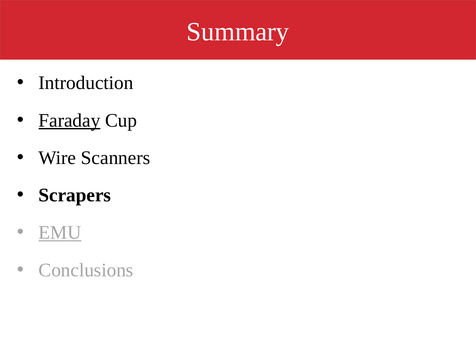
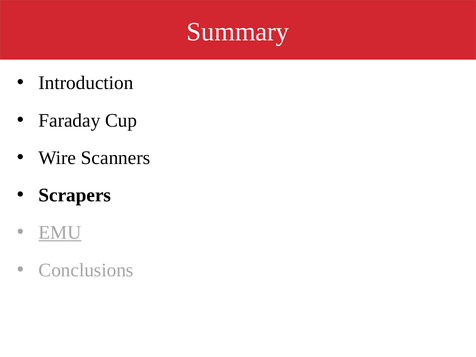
Faraday underline: present -> none (69, 120)
